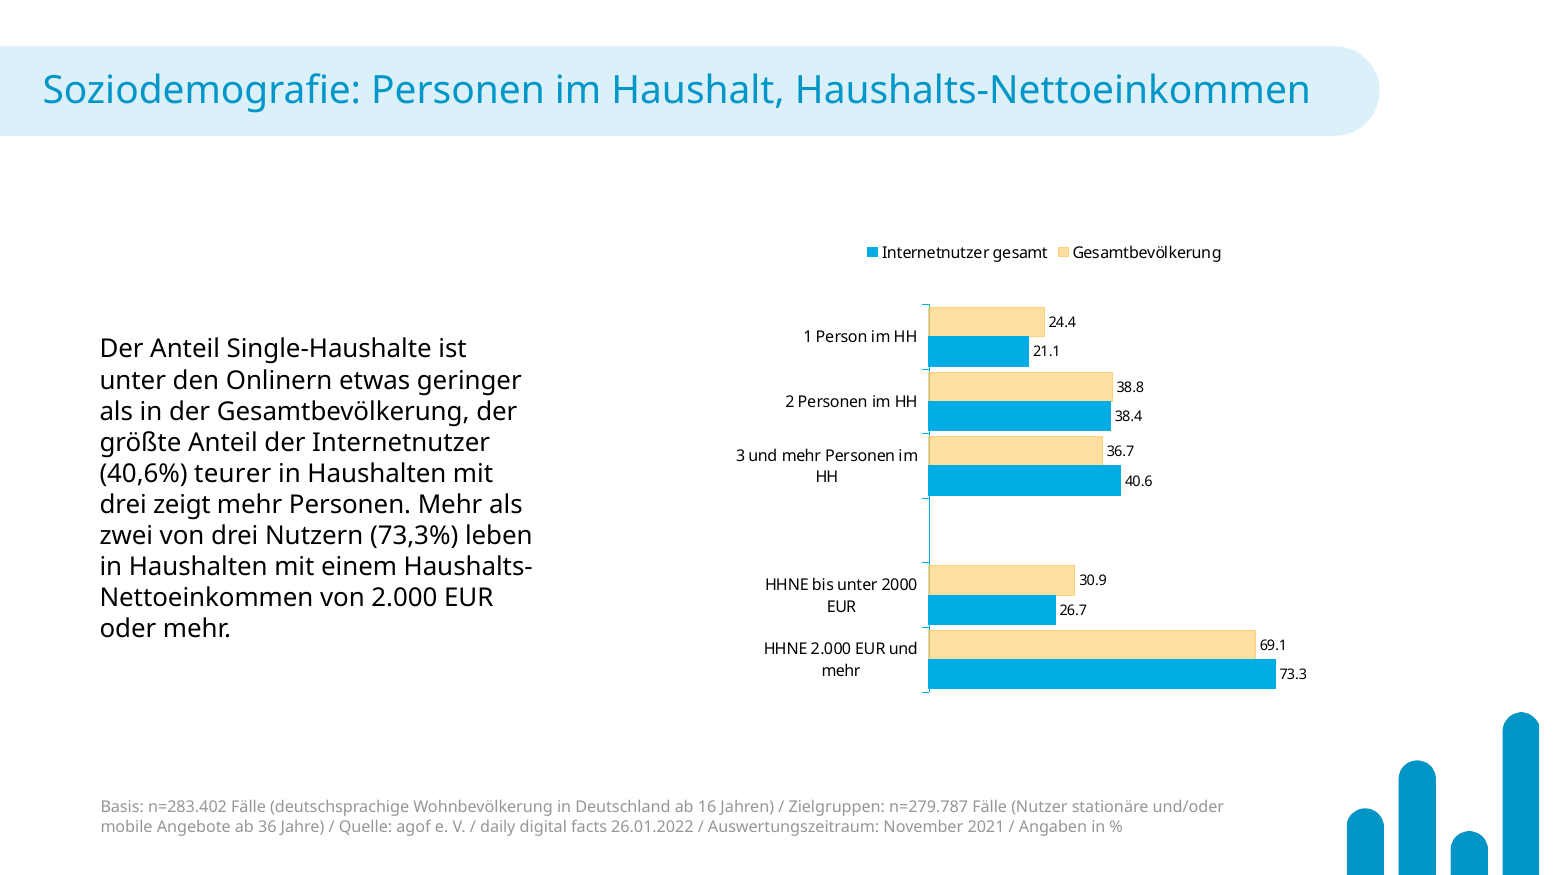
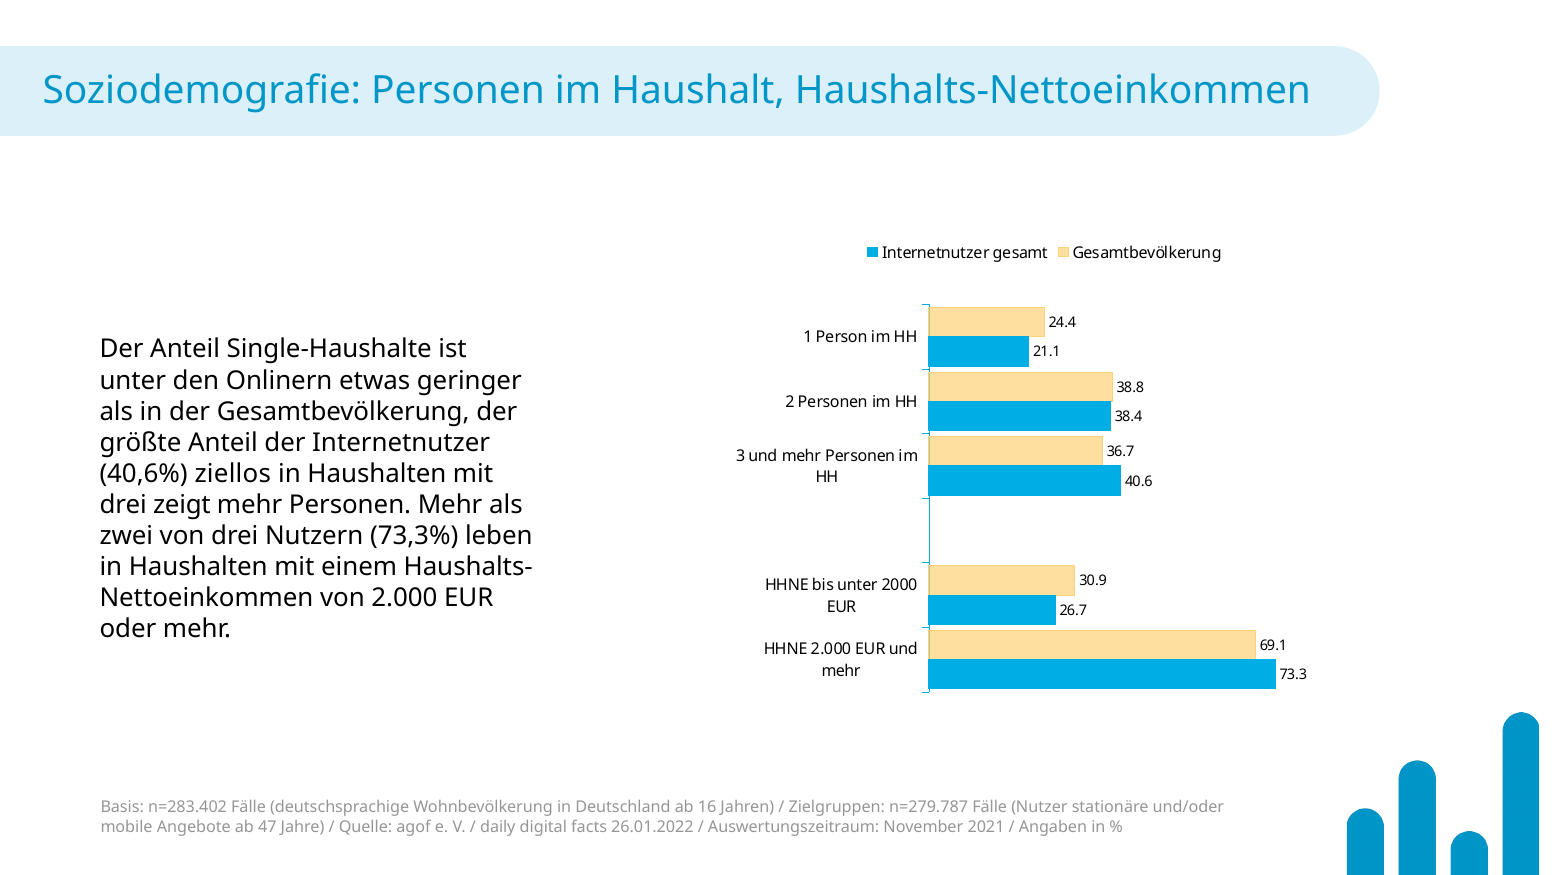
teurer: teurer -> ziellos (233, 474)
36: 36 -> 47 (267, 827)
